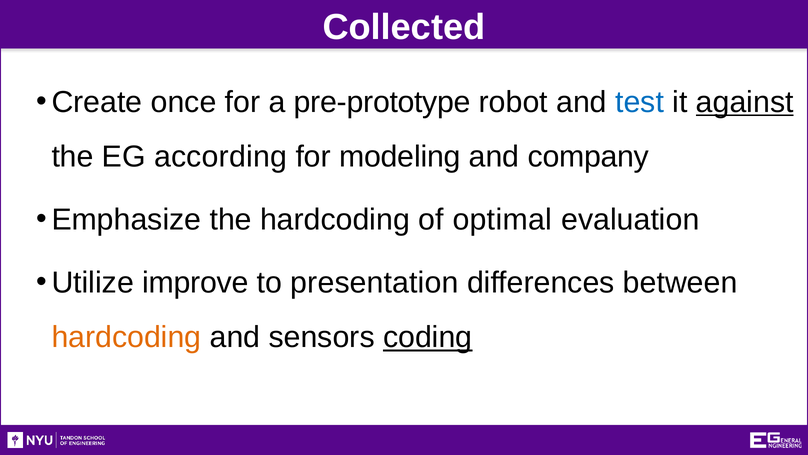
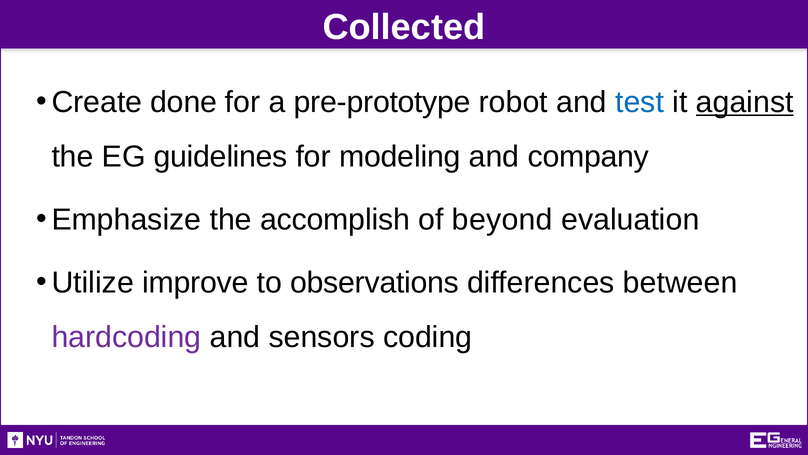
once: once -> done (184, 102)
according: according -> guidelines (221, 157)
the hardcoding: hardcoding -> accomplish (335, 220)
optimal: optimal -> beyond (502, 220)
presentation: presentation -> observations (375, 283)
hardcoding colour: orange -> purple (126, 337)
coding underline: present -> none (428, 337)
